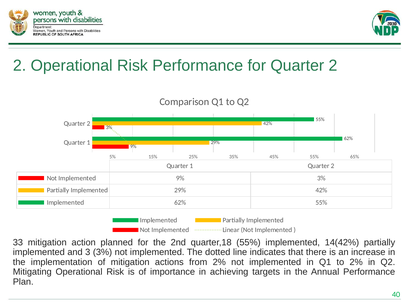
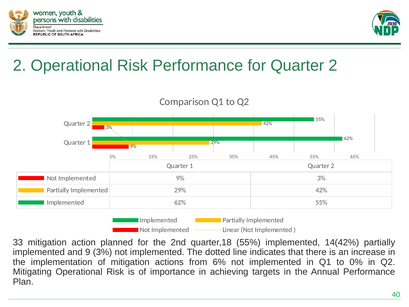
3: 3 -> 9 (88, 252)
from 2%: 2% -> 6% (219, 262)
to 2%: 2% -> 0% (356, 262)
